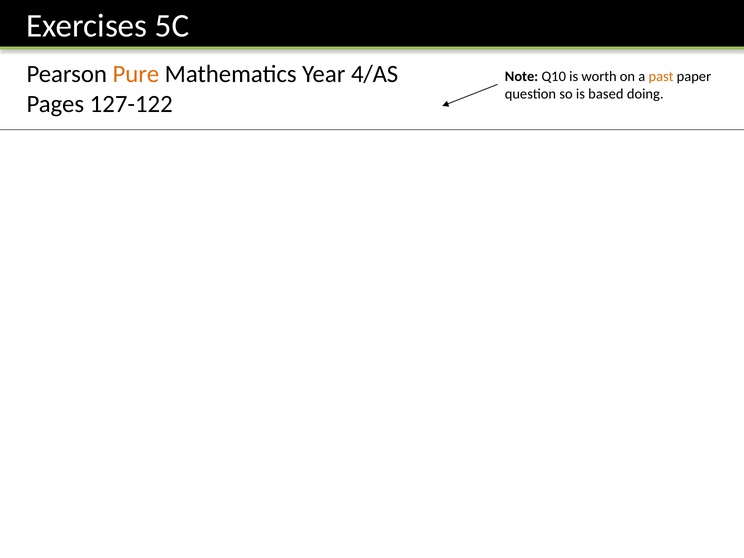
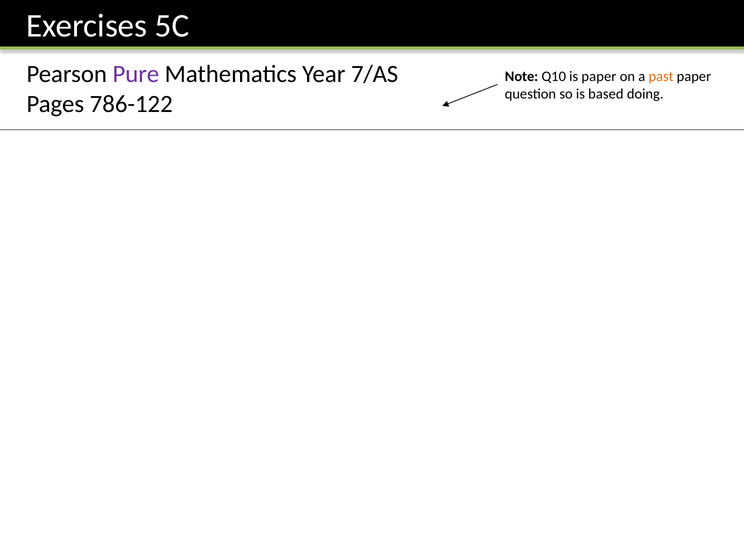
Pure colour: orange -> purple (136, 74)
4/AS: 4/AS -> 7/AS (375, 74)
is worth: worth -> paper (599, 77)
127-122: 127-122 -> 786-122 (131, 104)
